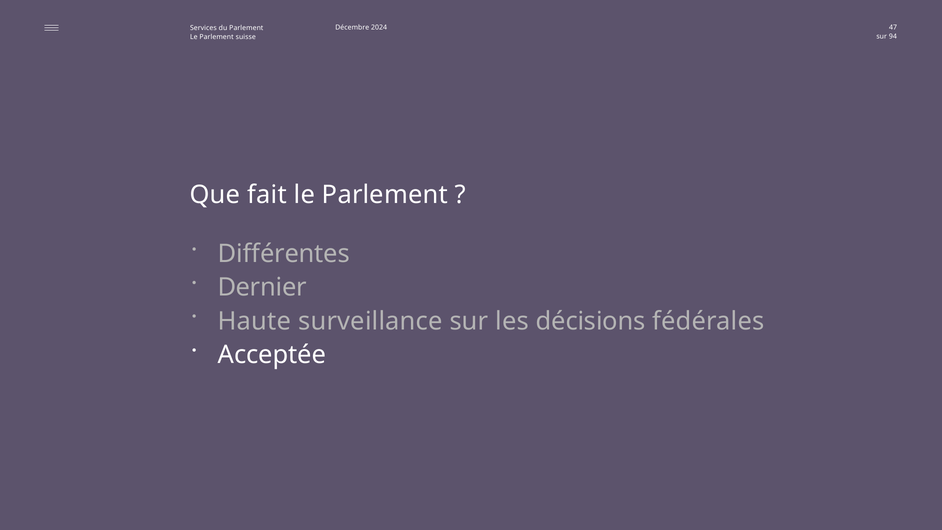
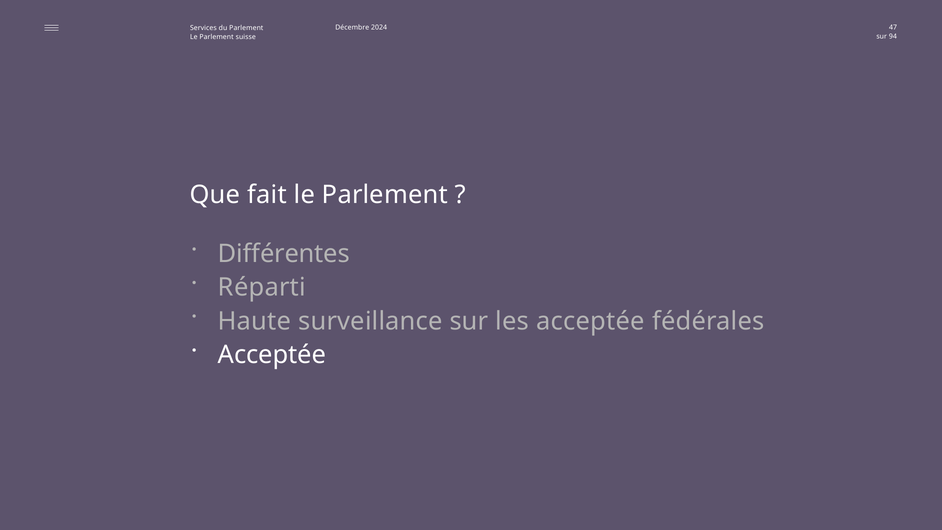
Dernier: Dernier -> Réparti (262, 287)
les décisions: décisions -> acceptée (590, 321)
